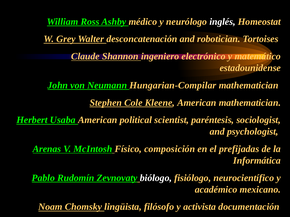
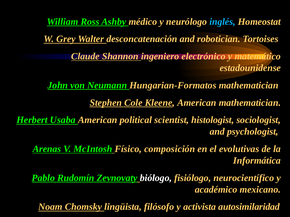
inglés colour: white -> light blue (222, 22)
Hungarian-Compilar: Hungarian-Compilar -> Hungarian-Formatos (173, 85)
paréntesis: paréntesis -> histologist (213, 120)
prefijadas: prefijadas -> evolutivas (239, 149)
documentación: documentación -> autosimilaridad (249, 207)
